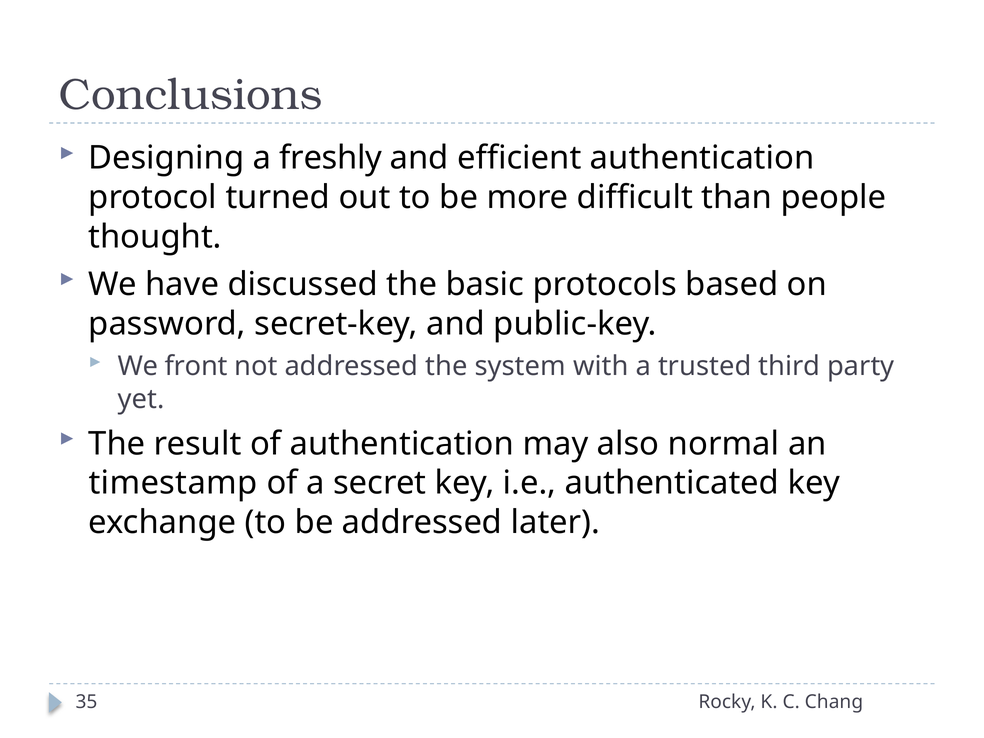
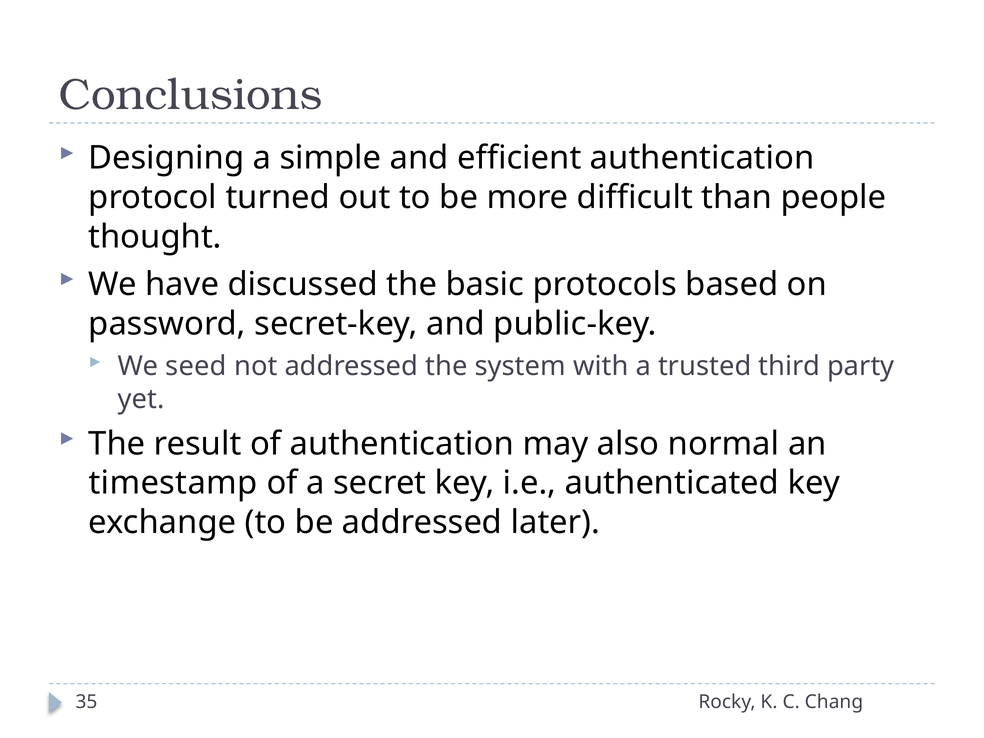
freshly: freshly -> simple (331, 158)
front: front -> seed (196, 366)
